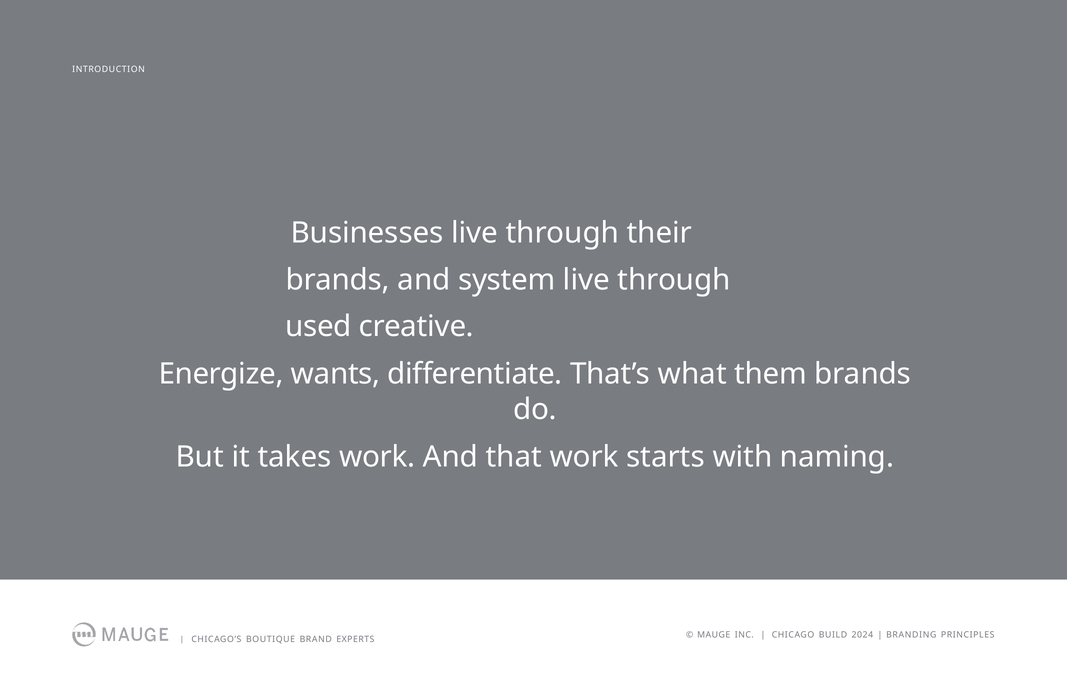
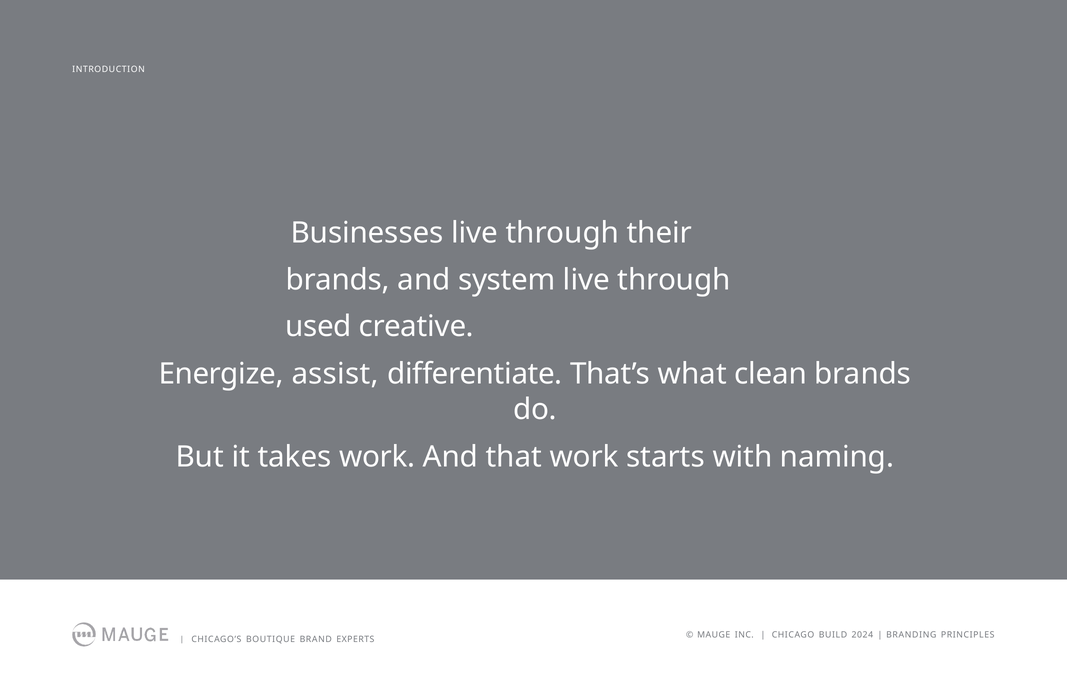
wants: wants -> assist (335, 374)
them: them -> clean (771, 374)
